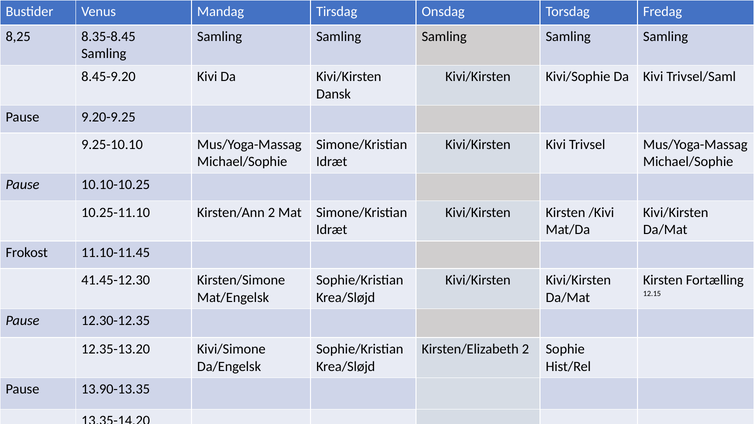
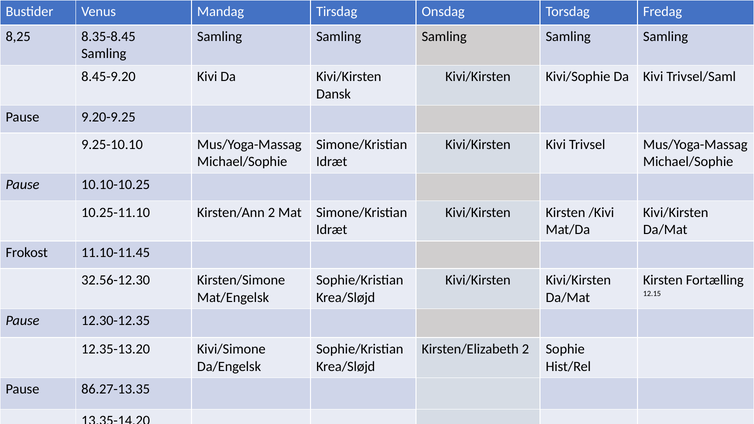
41.45-12.30: 41.45-12.30 -> 32.56-12.30 (116, 280)
13.90-13.35: 13.90-13.35 -> 86.27-13.35 (116, 389)
